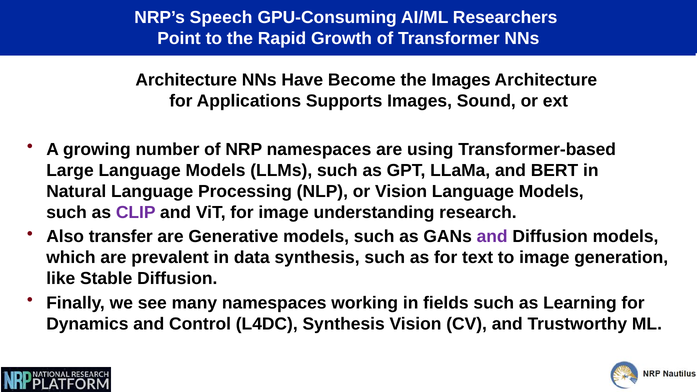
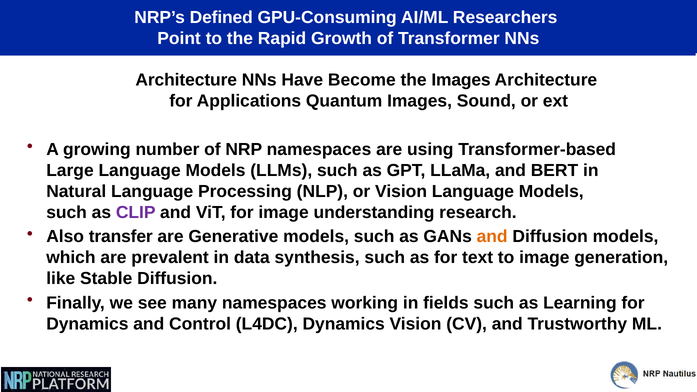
Speech: Speech -> Defined (221, 17)
Supports: Supports -> Quantum (344, 101)
and colour: purple -> orange (492, 237)
L4DC Synthesis: Synthesis -> Dynamics (344, 324)
